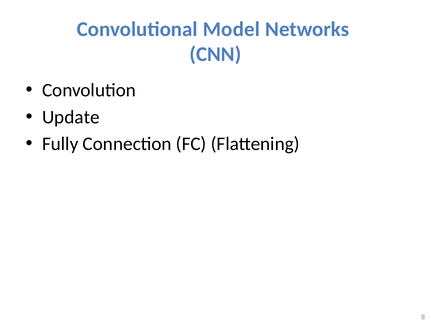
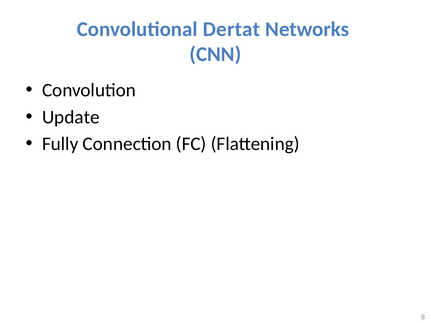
Model: Model -> Dertat (231, 29)
